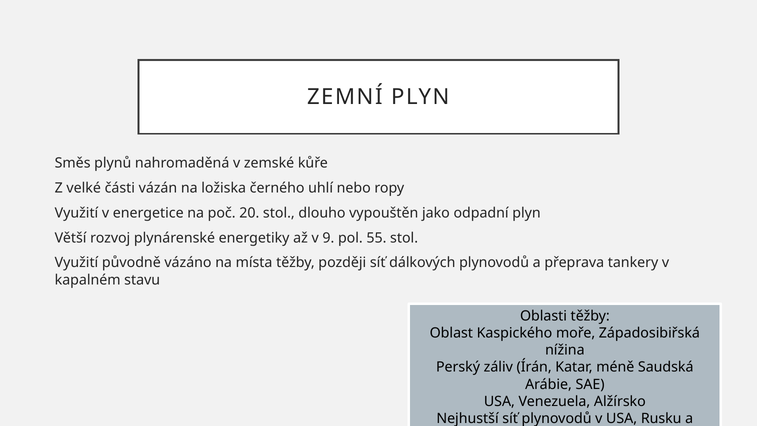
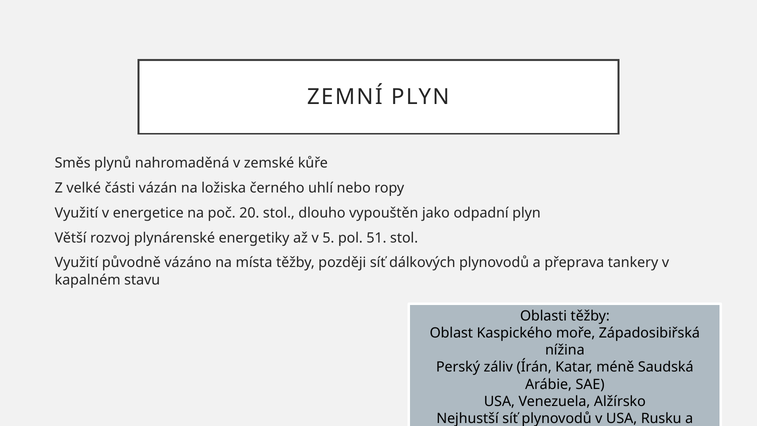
9: 9 -> 5 (328, 238)
55: 55 -> 51 (376, 238)
